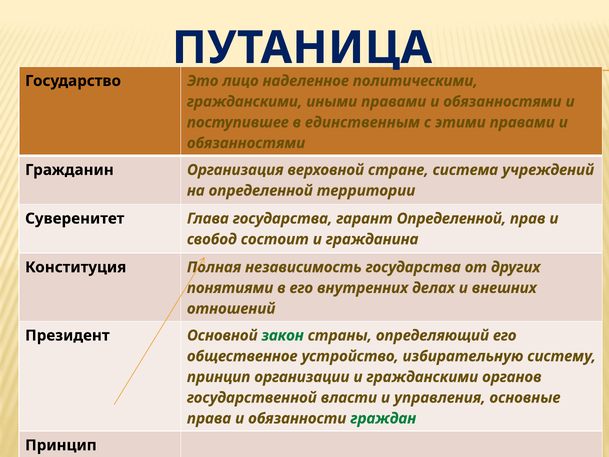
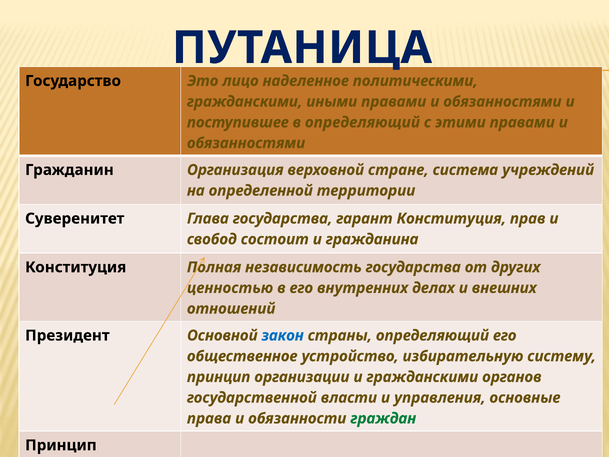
в единственным: единственным -> определяющий (362, 122)
гарант Определенной: Определенной -> Конституция (451, 218)
понятиями: понятиями -> ценностью (230, 288)
закон colour: green -> blue (283, 335)
